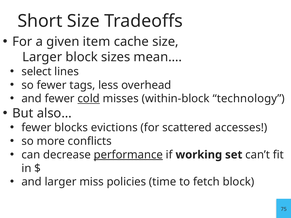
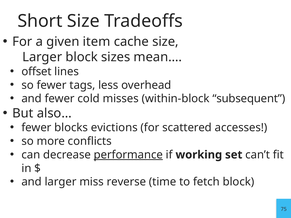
select: select -> offset (37, 72)
cold underline: present -> none (89, 99)
technology: technology -> subsequent (249, 99)
policies: policies -> reverse (126, 182)
